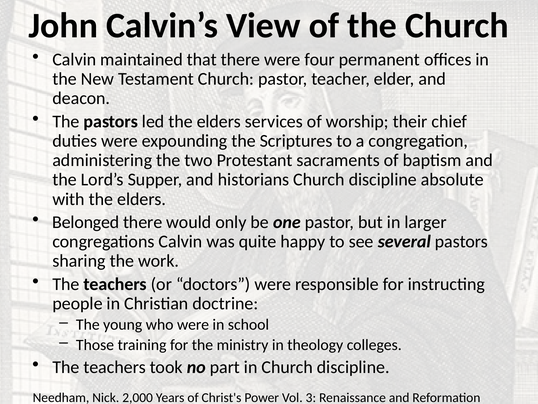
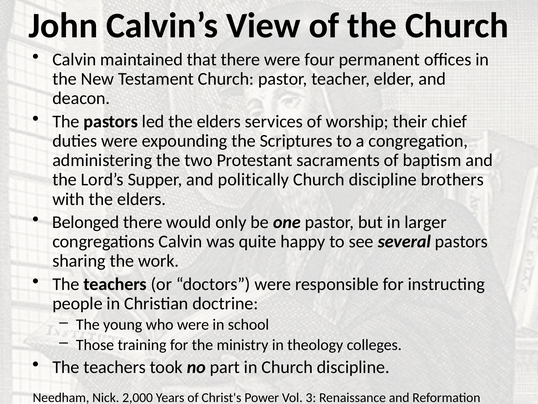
historians: historians -> politically (253, 179)
absolute: absolute -> brothers (452, 179)
